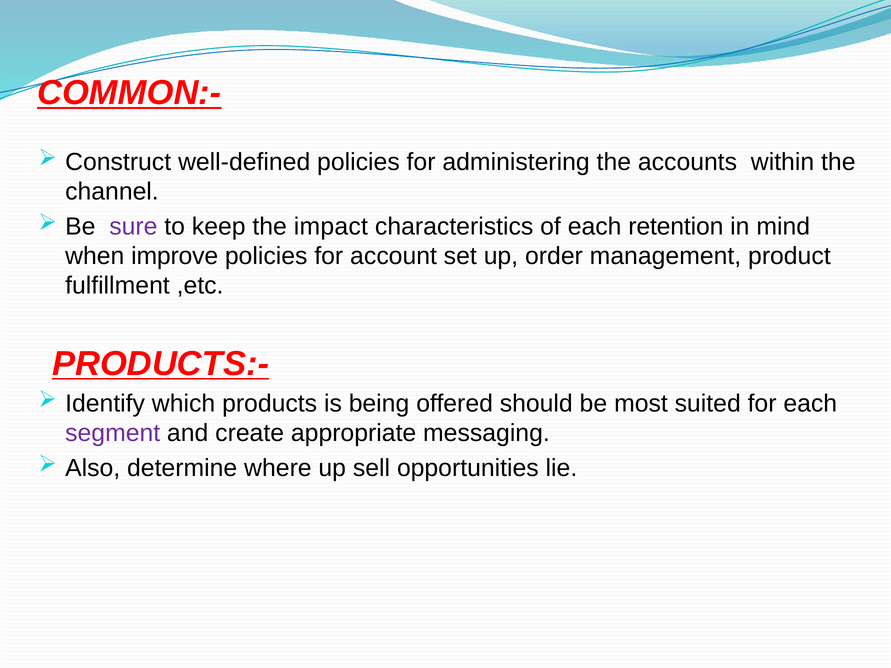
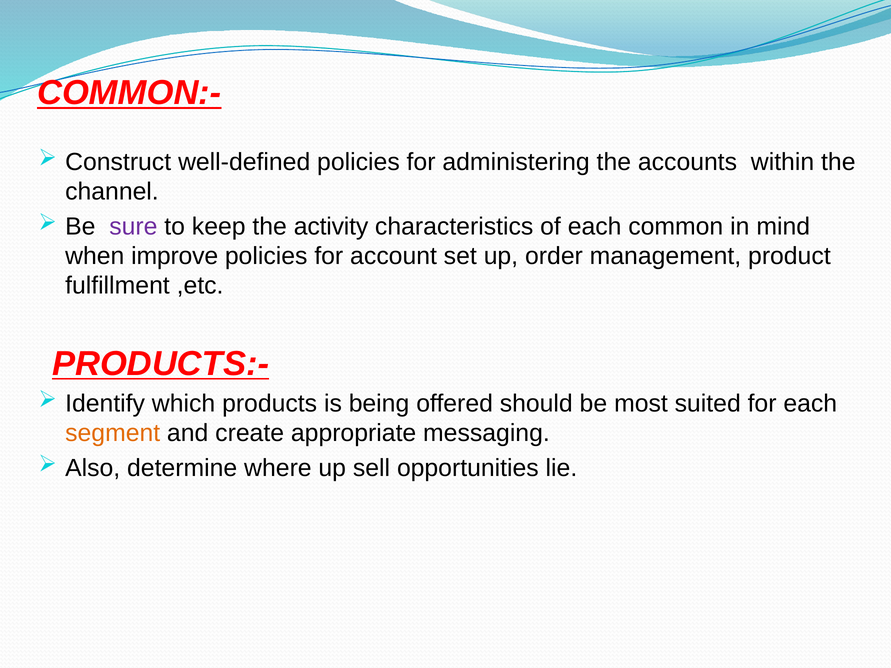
impact: impact -> activity (331, 226)
retention: retention -> common (676, 226)
segment colour: purple -> orange (113, 433)
